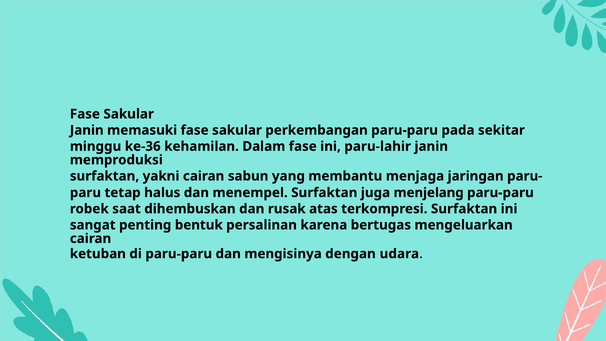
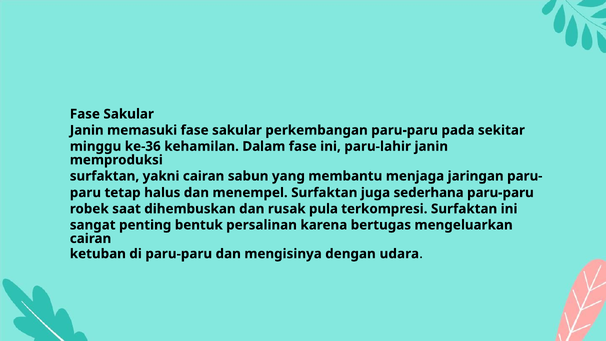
menjelang: menjelang -> sederhana (429, 193)
atas: atas -> pula (323, 209)
